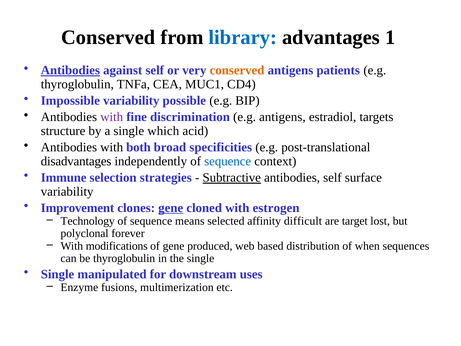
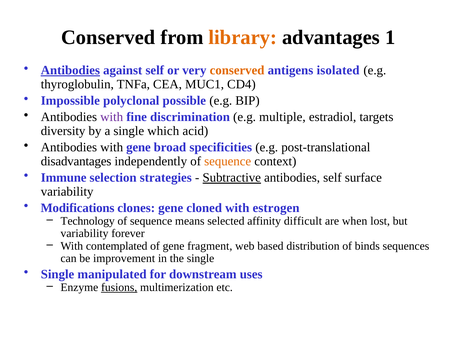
library colour: blue -> orange (243, 37)
patients: patients -> isolated (338, 70)
Impossible variability: variability -> polyclonal (131, 101)
e.g antigens: antigens -> multiple (282, 117)
structure: structure -> diversity (63, 131)
with both: both -> gene (138, 147)
sequence colour: blue -> orange (228, 161)
Improvement: Improvement -> Modifications (78, 208)
gene underline: present -> none (171, 208)
target: target -> when (355, 221)
polyclonal: polyclonal -> variability (85, 233)
modifications: modifications -> contemplated (117, 246)
produced: produced -> fragment (210, 246)
when: when -> binds (367, 246)
be thyroglobulin: thyroglobulin -> improvement (124, 258)
fusions underline: none -> present (119, 287)
